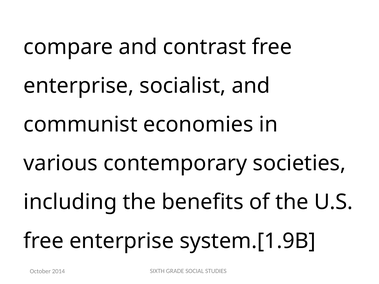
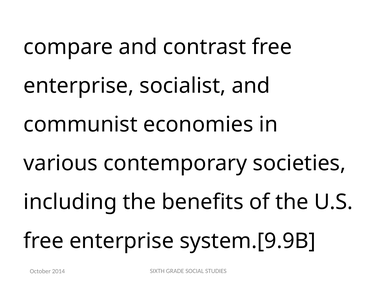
system.[1.9B: system.[1.9B -> system.[9.9B (248, 241)
